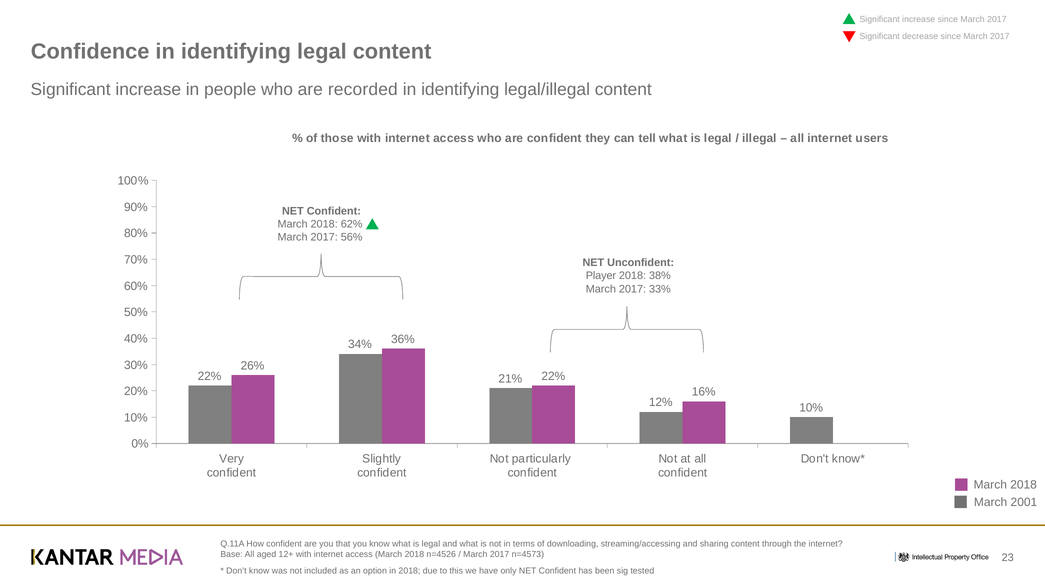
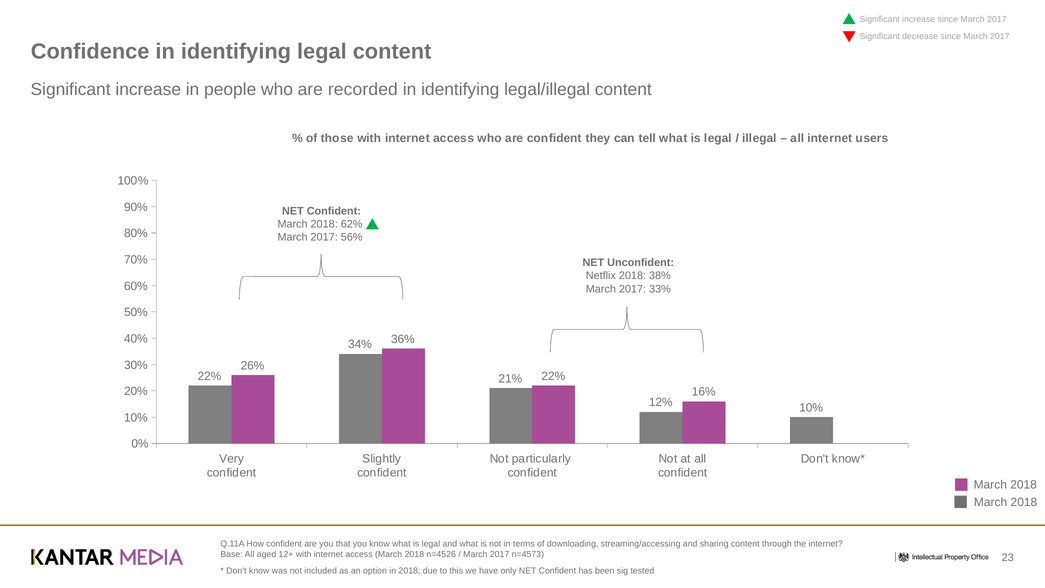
Player: Player -> Netflix (601, 276)
2001: 2001 -> 2018 (1024, 502)
